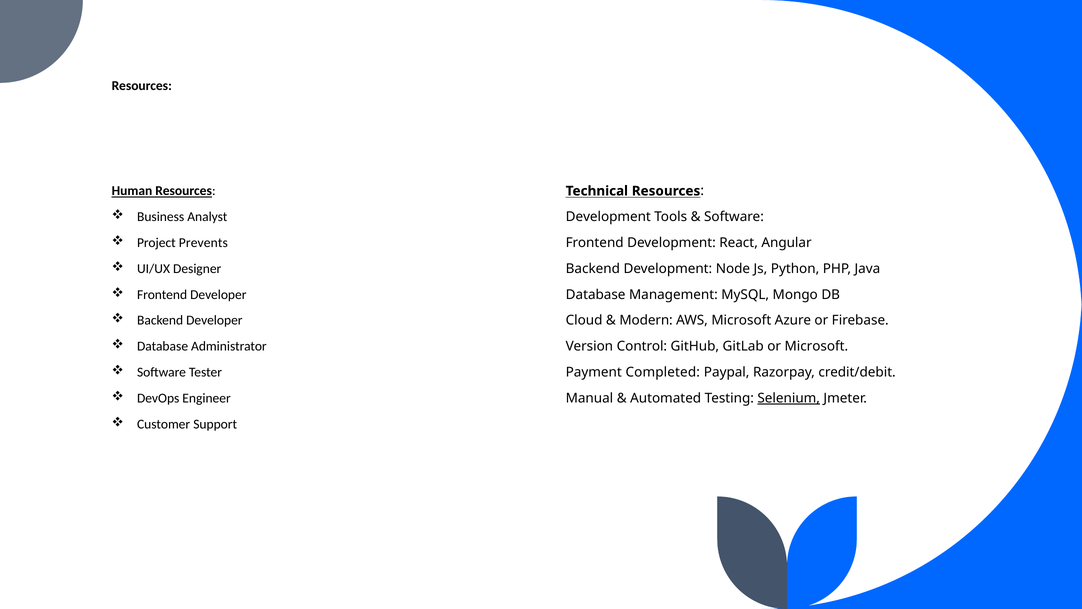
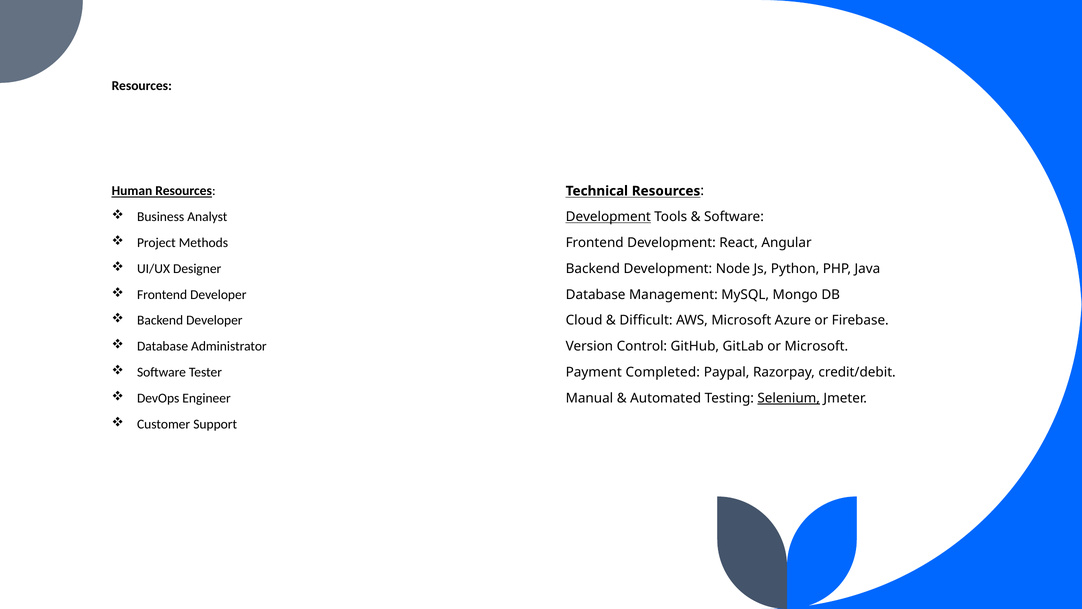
Development underline: none -> present (608, 217)
Prevents: Prevents -> Methods (203, 243)
Modern: Modern -> Difficult (646, 320)
